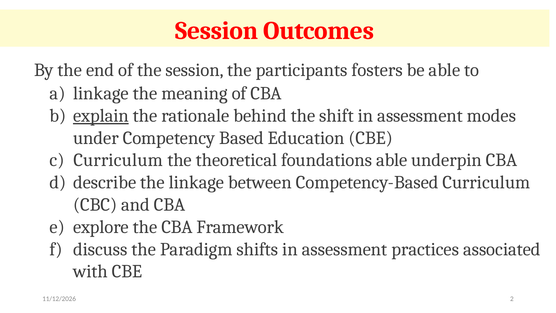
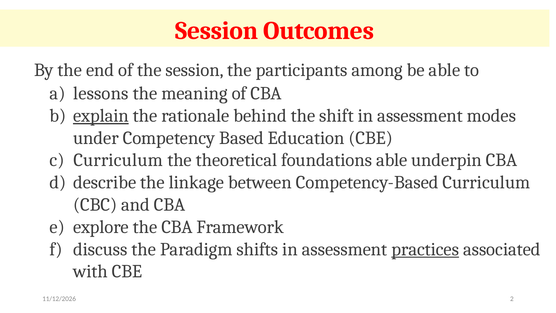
fosters: fosters -> among (377, 70)
linkage: linkage -> lessons (101, 93)
practices underline: none -> present (425, 249)
